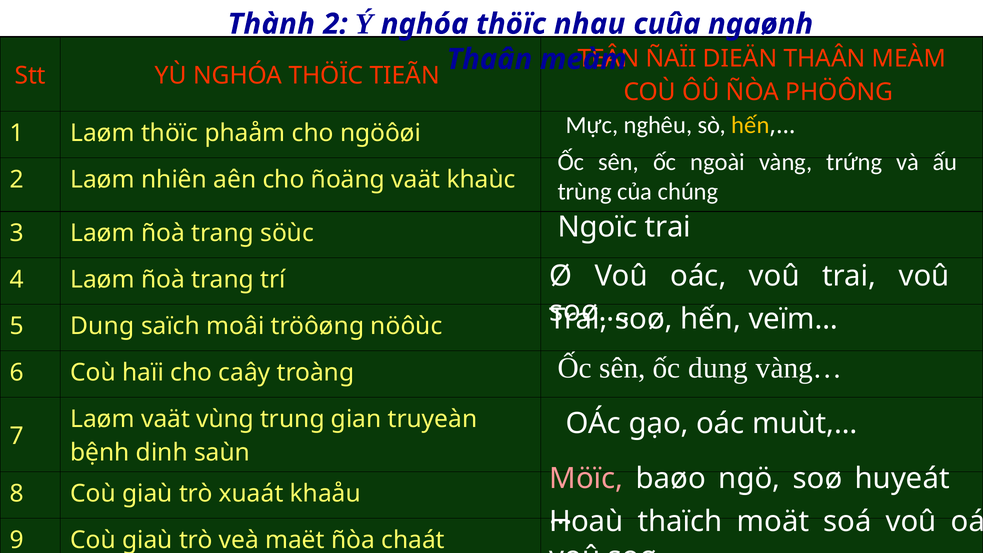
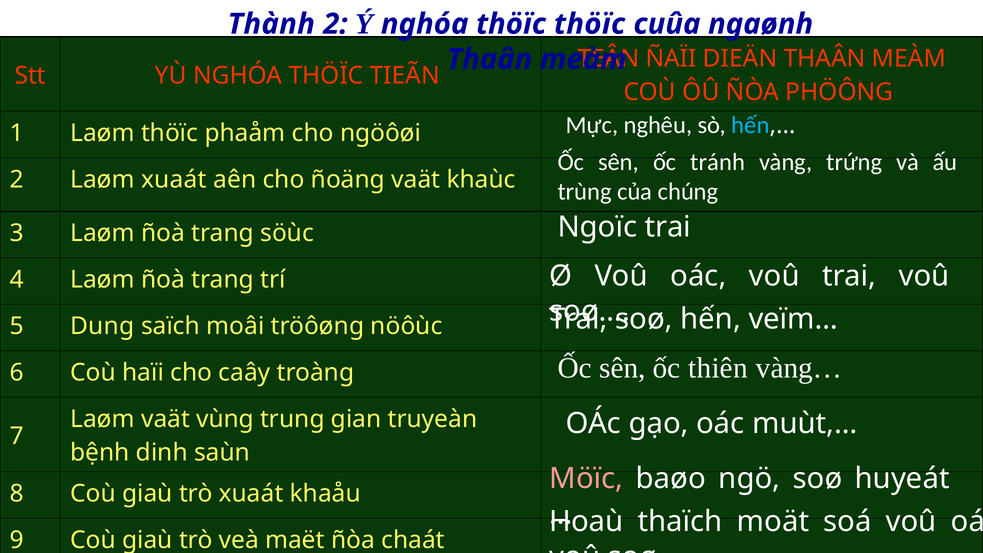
thöïc nhau: nhau -> thöïc (590, 24)
hến colour: yellow -> light blue (750, 125)
ngoài: ngoài -> tránh (718, 162)
Laøm nhiên: nhiên -> xuaát (174, 180)
ốc dung: dung -> thiên (718, 368)
